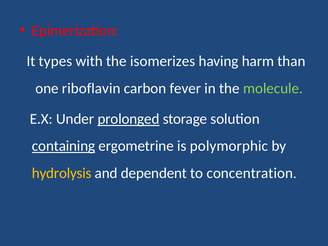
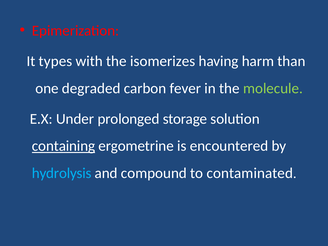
riboflavin: riboflavin -> degraded (91, 88)
prolonged underline: present -> none (129, 119)
polymorphic: polymorphic -> encountered (229, 146)
hydrolysis colour: yellow -> light blue (62, 173)
dependent: dependent -> compound (154, 173)
concentration: concentration -> contaminated (250, 173)
